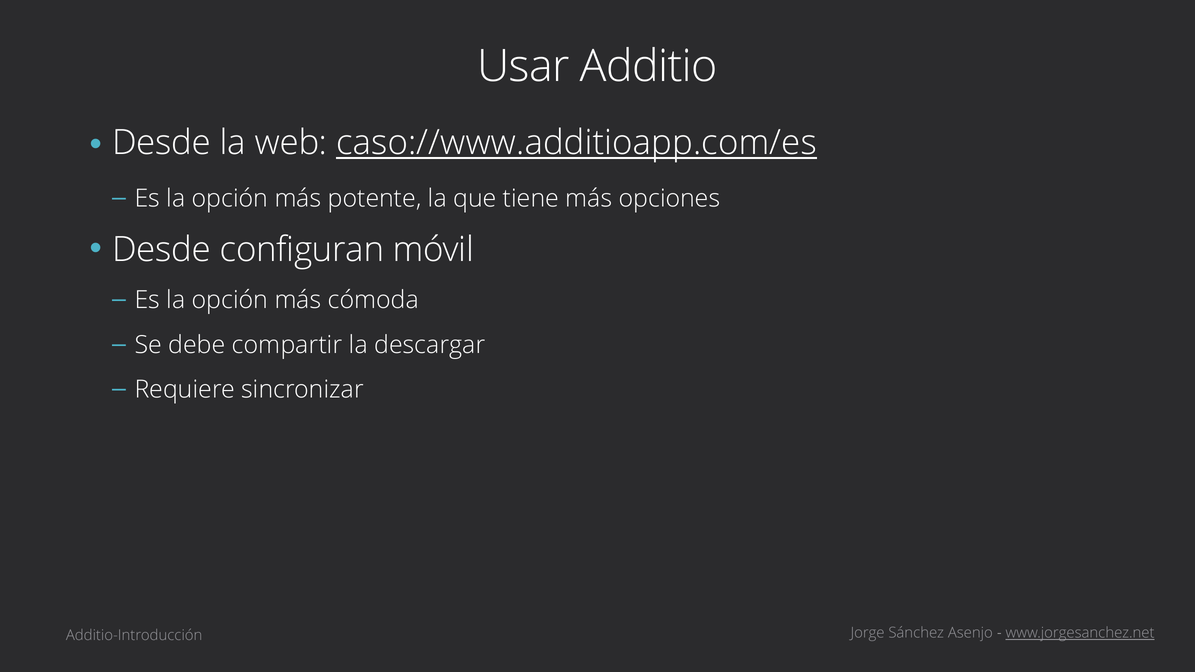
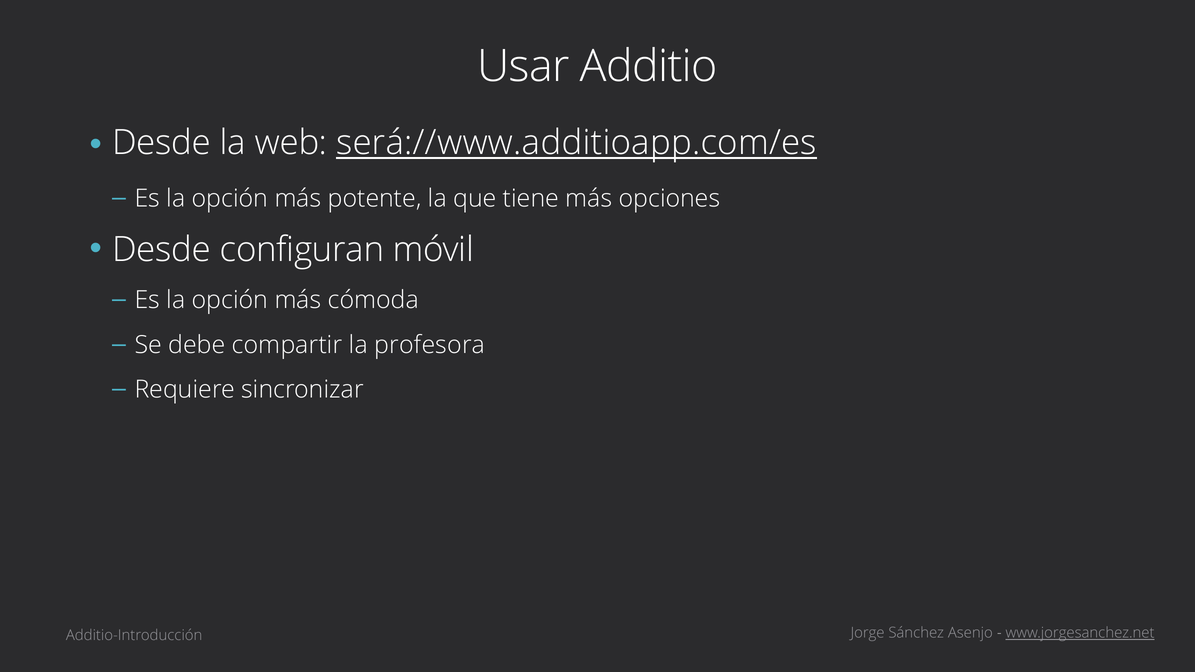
caso://www.additioapp.com/es: caso://www.additioapp.com/es -> será://www.additioapp.com/es (576, 143)
descargar: descargar -> profesora (430, 345)
